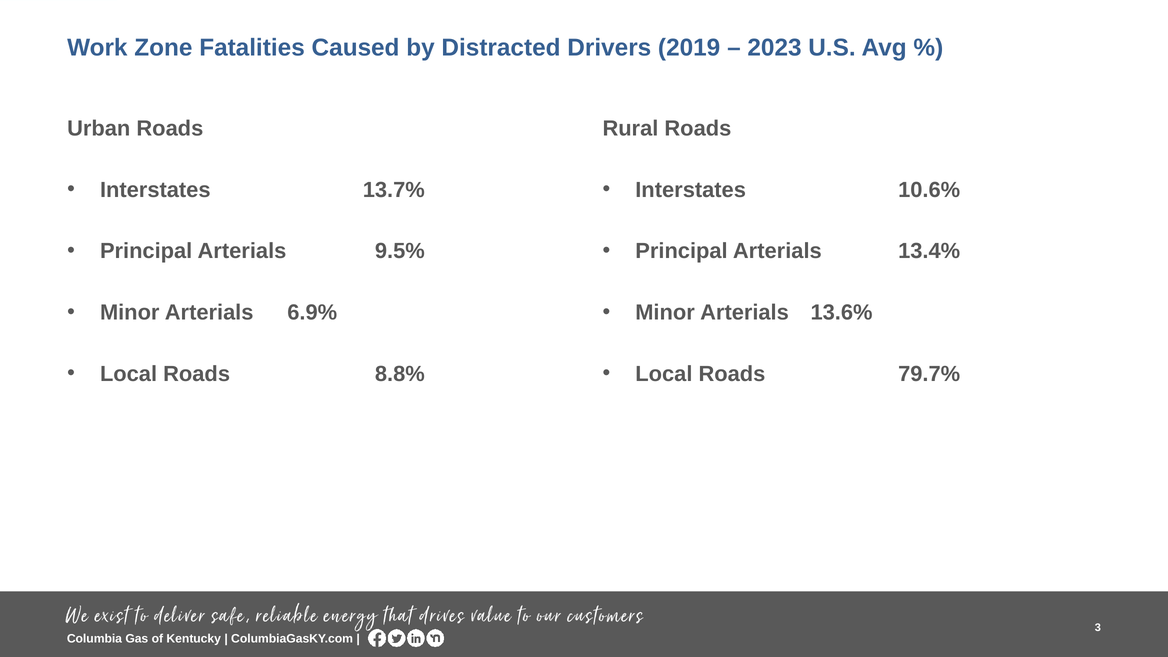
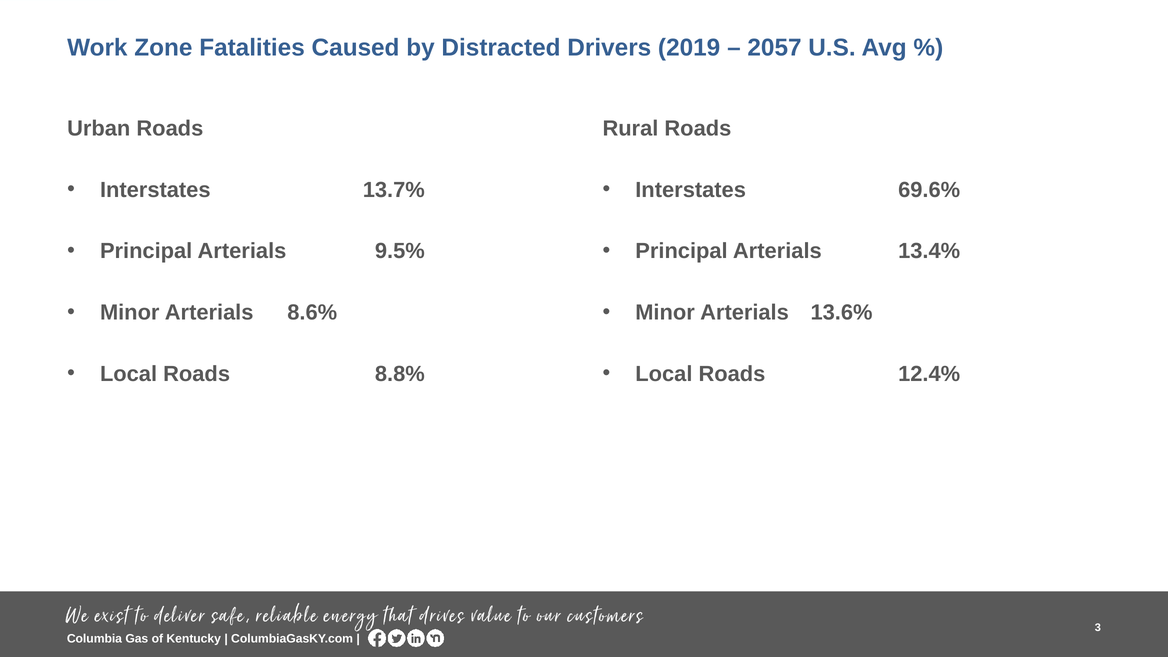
2023: 2023 -> 2057 (775, 48)
10.6%: 10.6% -> 69.6% (929, 190)
6.9%: 6.9% -> 8.6% (312, 313)
79.7%: 79.7% -> 12.4% (929, 374)
